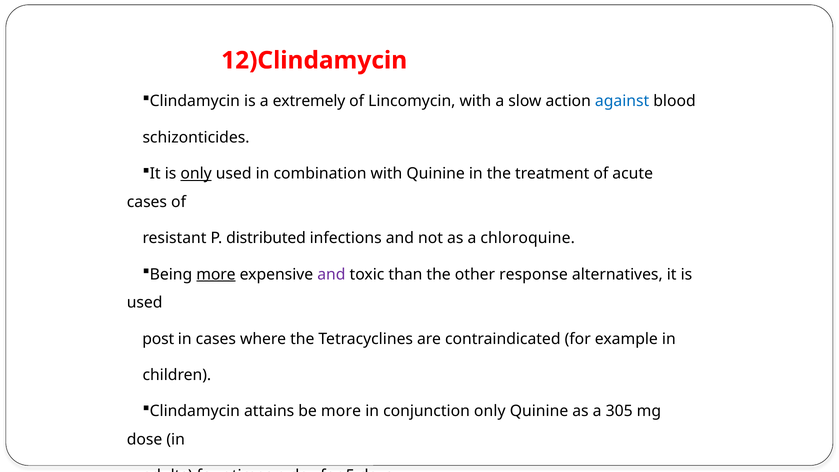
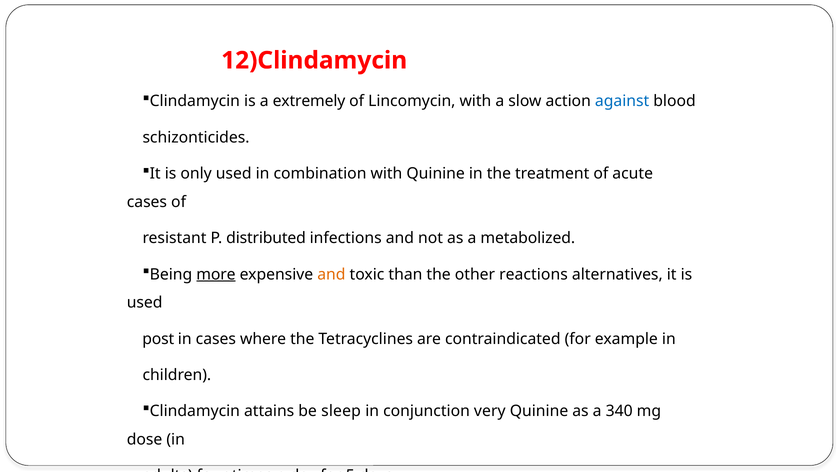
only underline: present -> none (196, 174)
chloroquine: chloroquine -> metabolized (528, 238)
and colour: purple -> orange (331, 274)
response: response -> reactions (533, 274)
be more: more -> sleep (341, 411)
conjunction only: only -> very (490, 411)
305: 305 -> 340 (619, 411)
